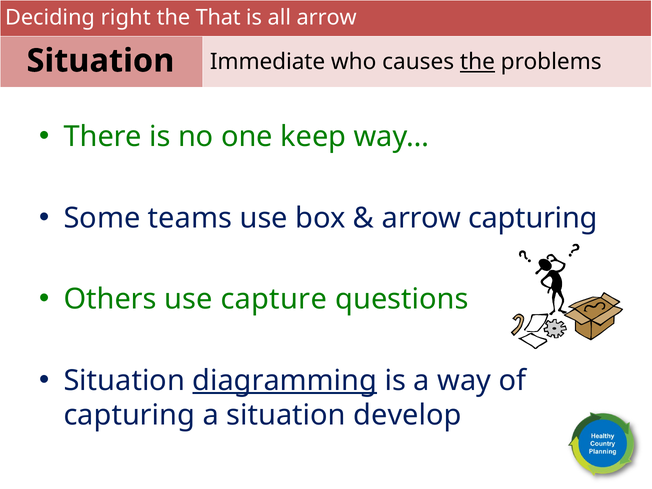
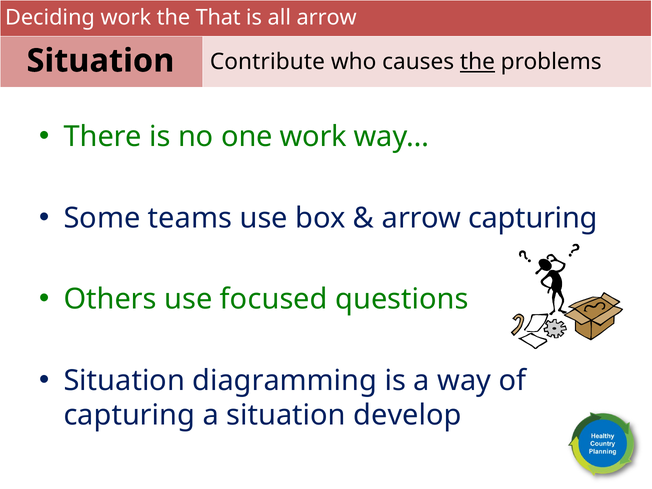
Deciding right: right -> work (126, 18)
Immediate: Immediate -> Contribute (267, 62)
one keep: keep -> work (313, 137)
capture: capture -> focused (274, 299)
diagramming underline: present -> none (285, 380)
